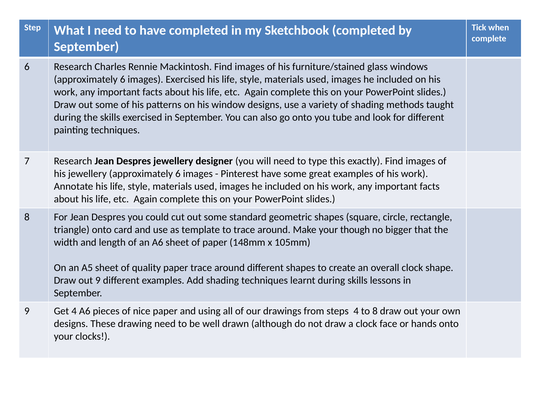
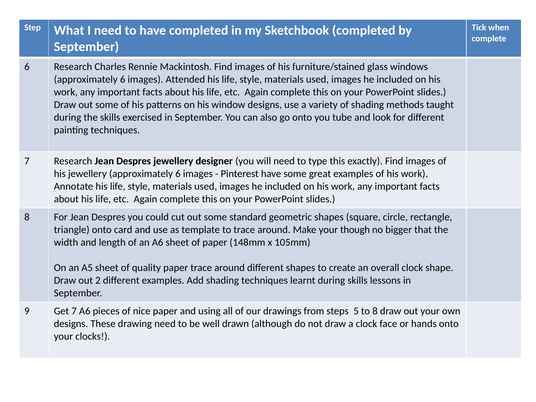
images Exercised: Exercised -> Attended (185, 79)
out 9: 9 -> 2 (98, 280)
Get 4: 4 -> 7 (74, 311)
steps 4: 4 -> 5 (356, 311)
